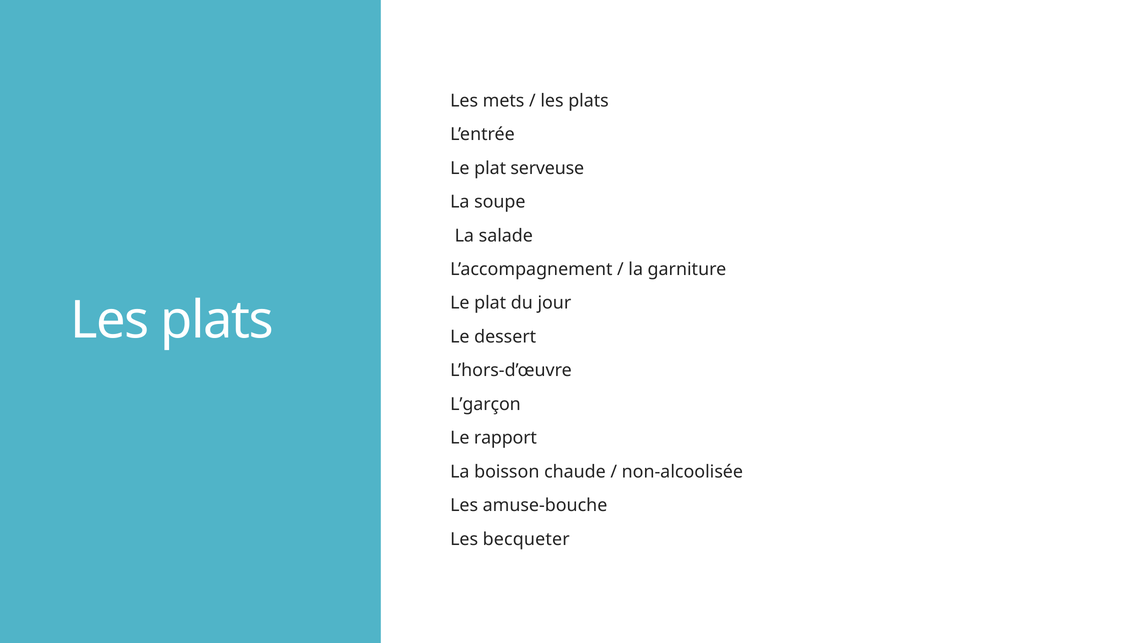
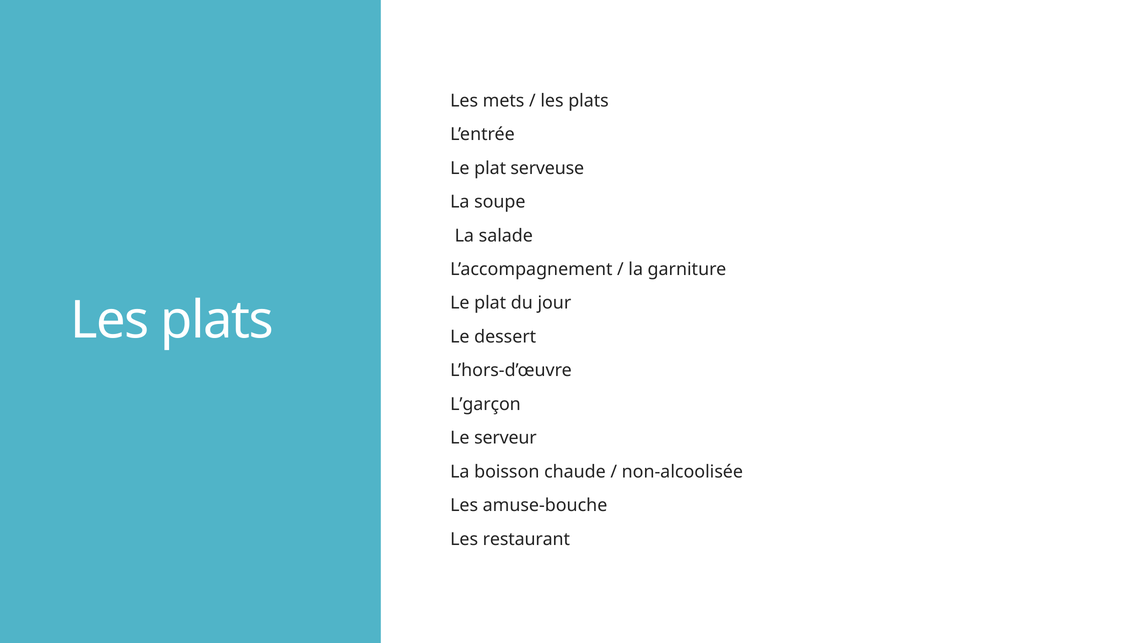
rapport: rapport -> serveur (505, 438)
becqueter: becqueter -> restaurant (526, 540)
